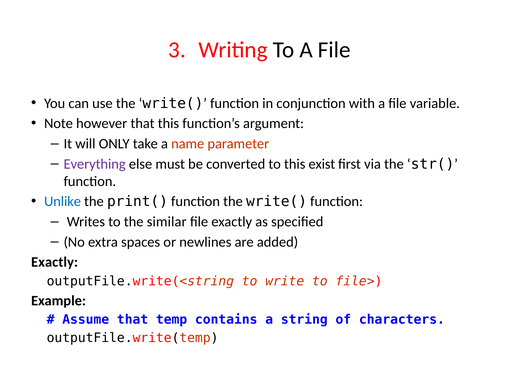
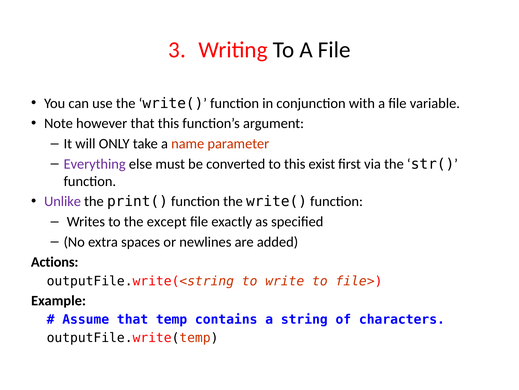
Unlike colour: blue -> purple (63, 201)
similar: similar -> except (167, 221)
Exactly: Exactly -> Actions (55, 262)
